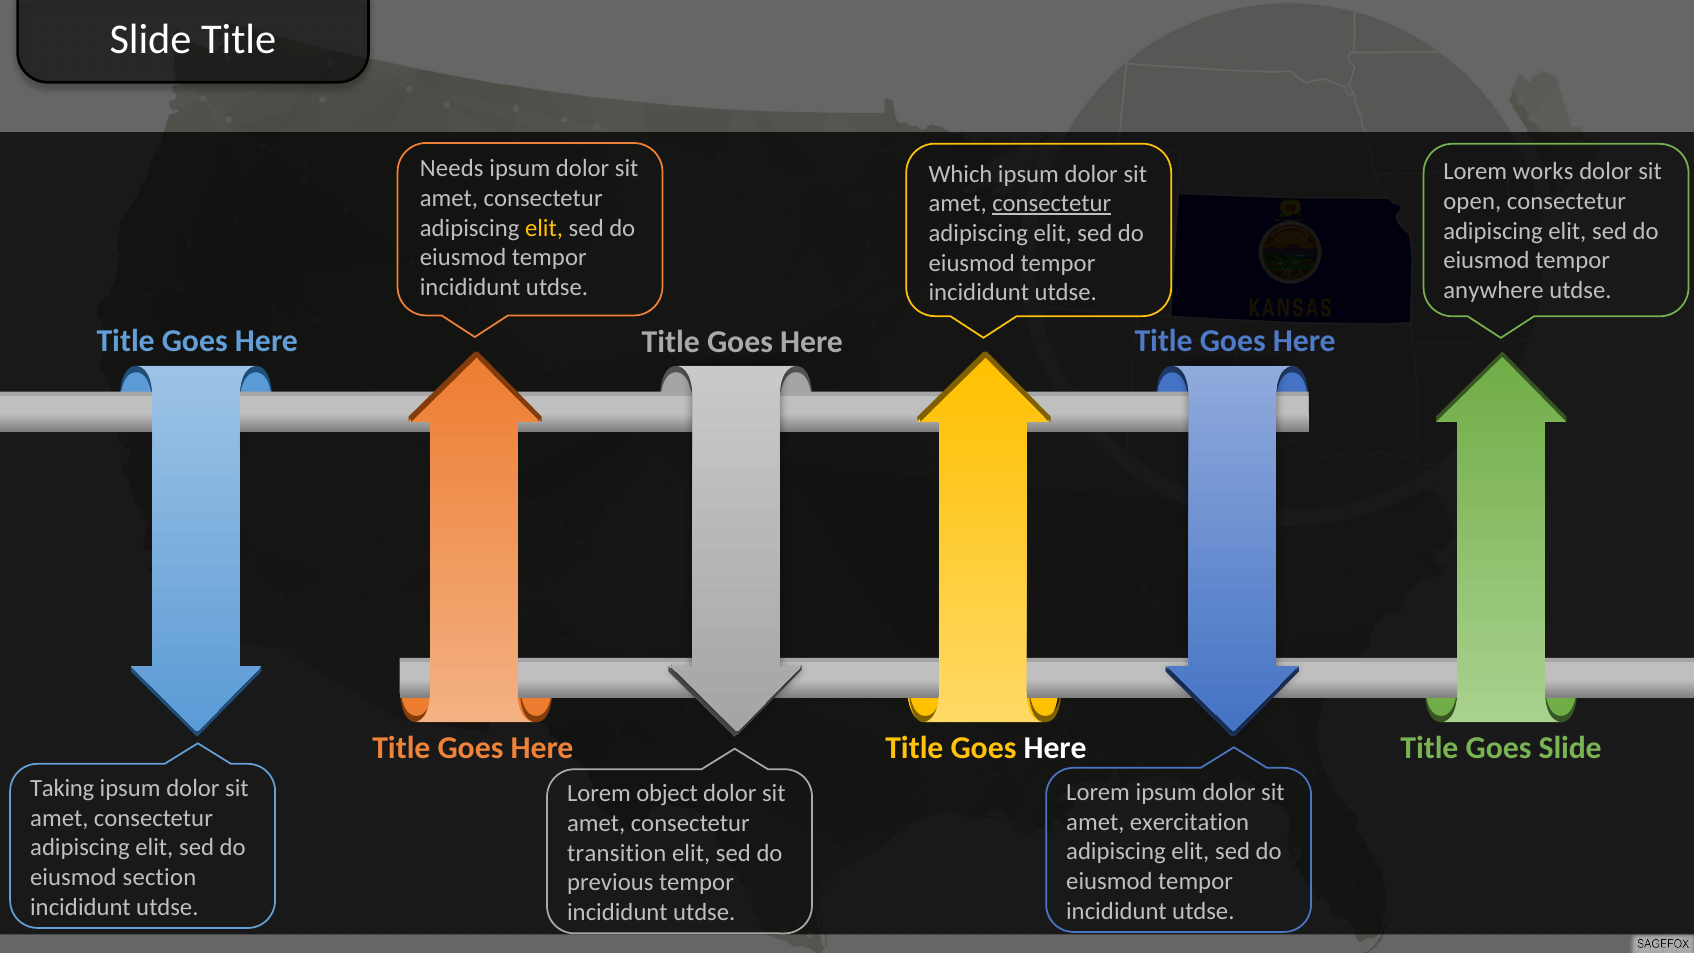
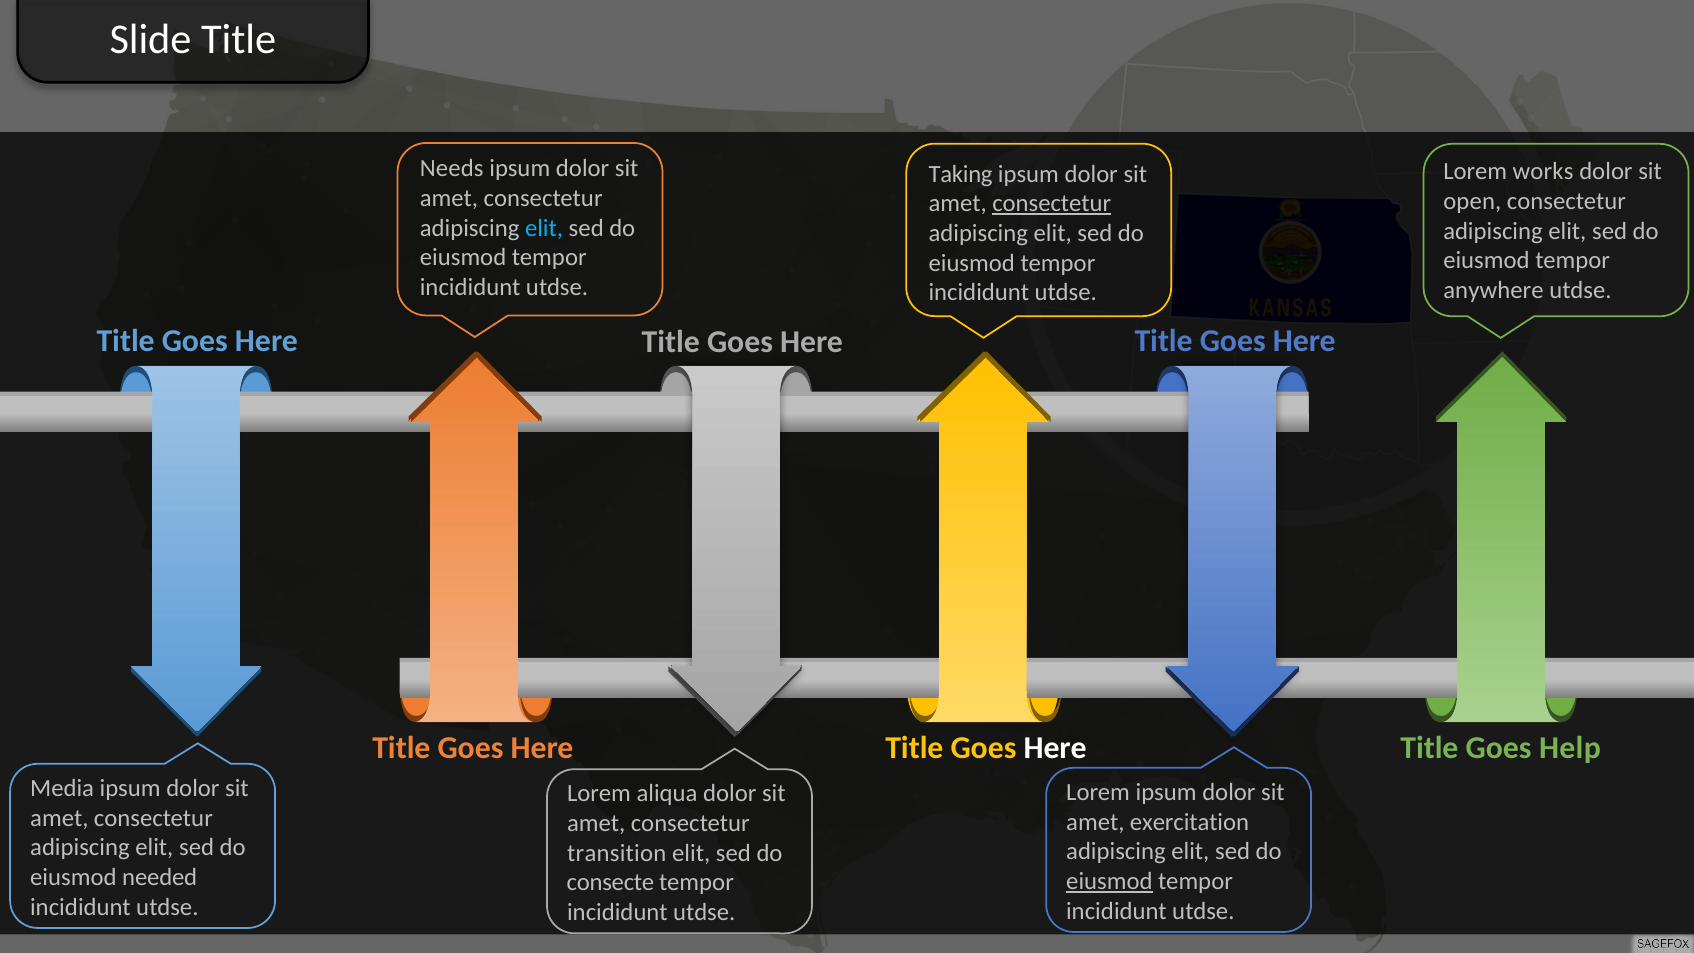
Which: Which -> Taking (961, 174)
elit colour: yellow -> light blue (544, 228)
Goes Slide: Slide -> Help (1570, 748)
Taking: Taking -> Media (62, 788)
object: object -> aliqua (667, 794)
section: section -> needed (160, 877)
eiusmod underline: none -> present (1109, 881)
previous: previous -> consecte (610, 883)
